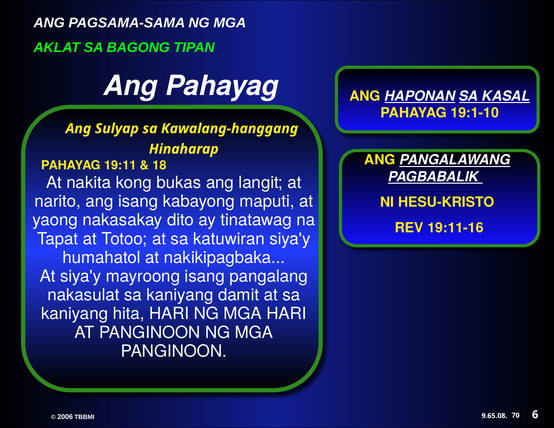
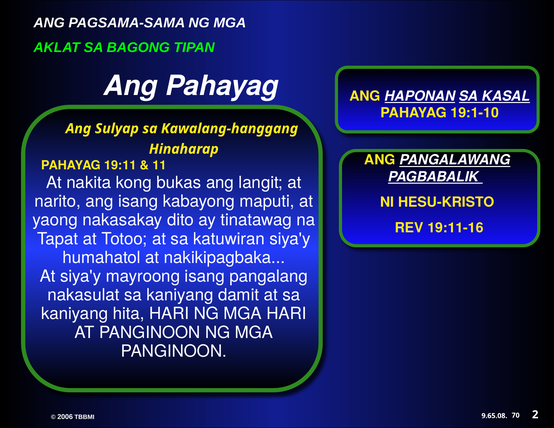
18: 18 -> 11 (159, 165)
6: 6 -> 2 (535, 415)
